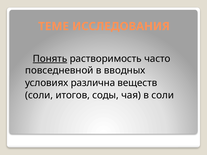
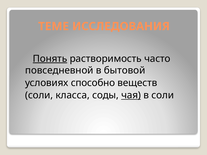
вводных: вводных -> бытовой (125, 70)
различна: различна -> способно (93, 83)
итогов: итогов -> класса (73, 95)
чая underline: none -> present (131, 95)
